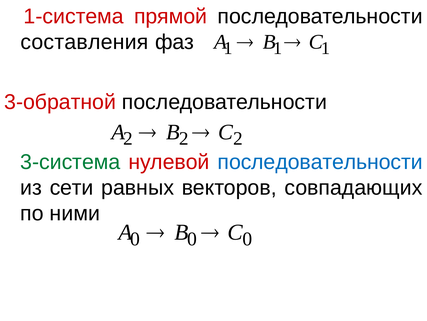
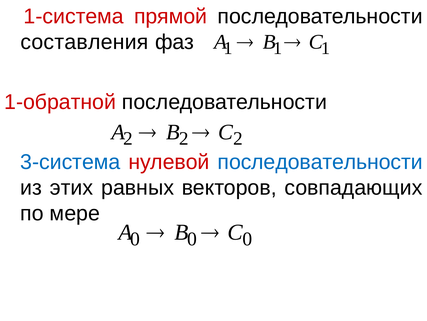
3-обратной: 3-обратной -> 1-обратной (60, 102)
3-система colour: green -> blue (70, 162)
сети: сети -> этих (72, 187)
ними: ними -> мере (75, 213)
